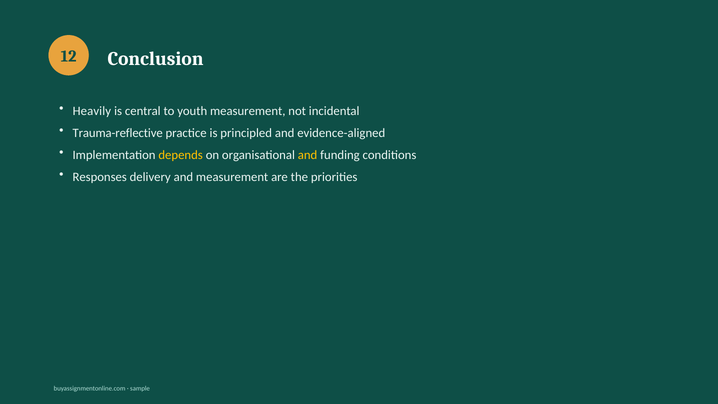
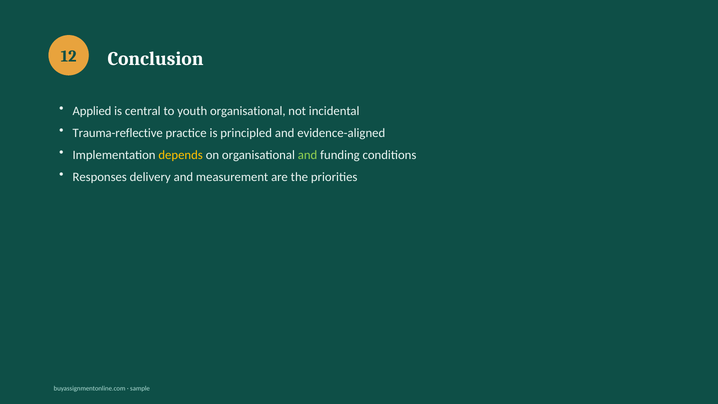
Heavily: Heavily -> Applied (92, 111)
youth measurement: measurement -> organisational (248, 111)
and colour: yellow -> light green (308, 155)
